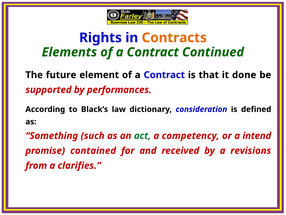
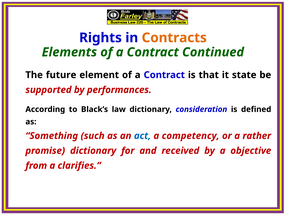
done: done -> state (244, 75)
act colour: green -> blue (142, 135)
intend: intend -> rather (257, 135)
promise contained: contained -> dictionary (93, 150)
revisions: revisions -> objective (251, 150)
